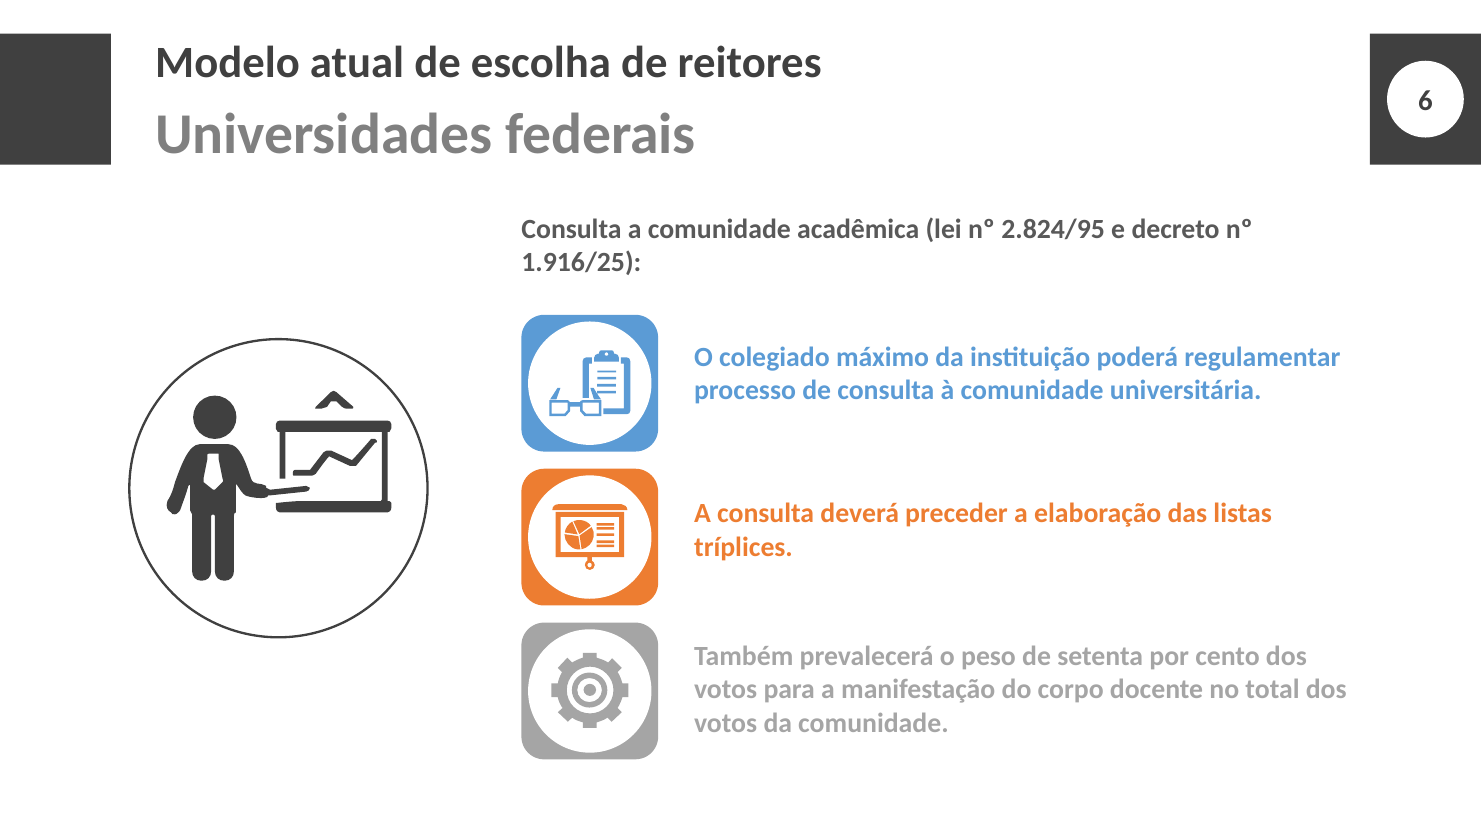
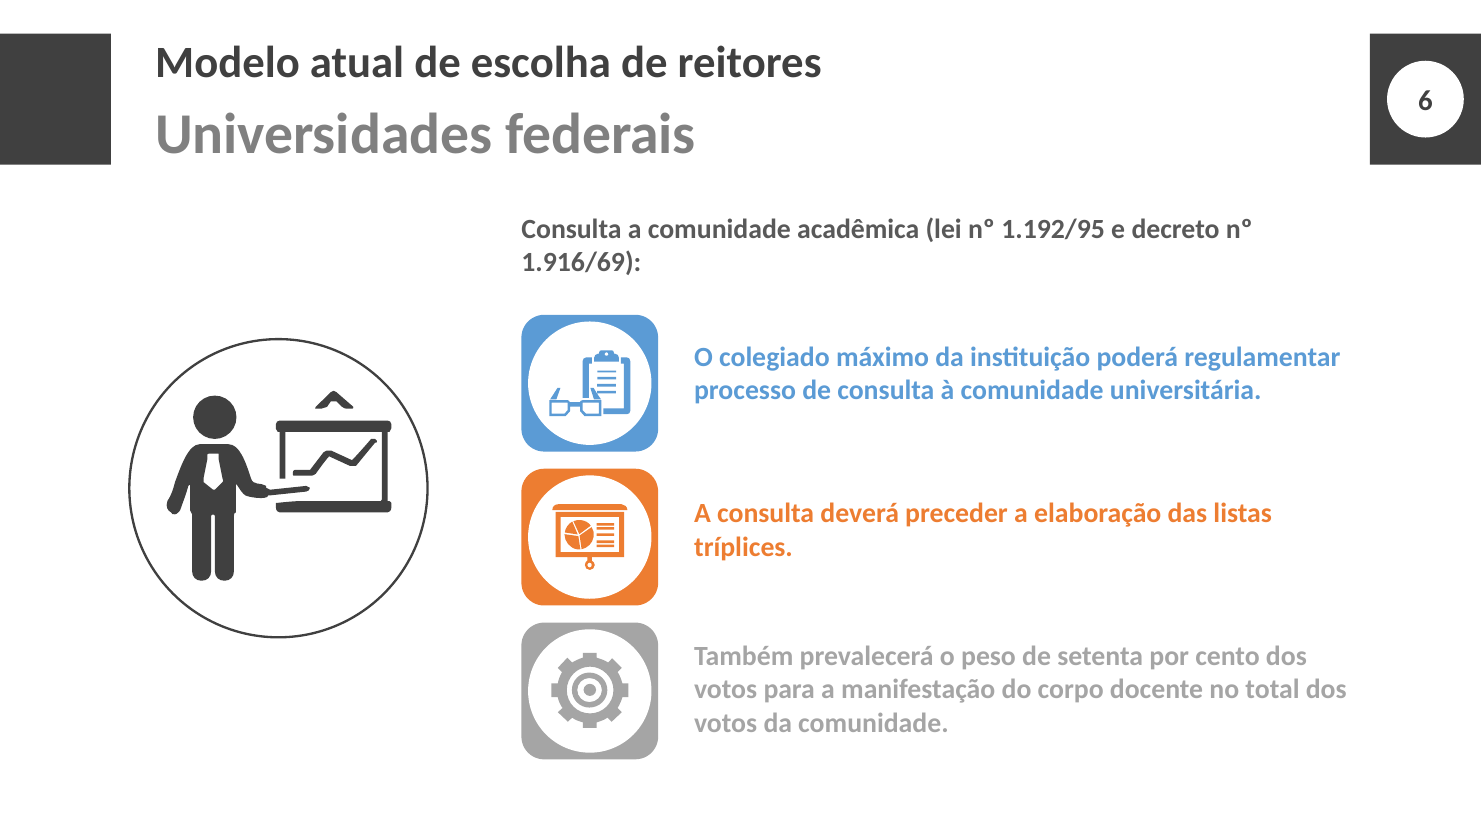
2.824/95: 2.824/95 -> 1.192/95 (1053, 229)
1.916/25: 1.916/25 -> 1.916/69 (581, 263)
